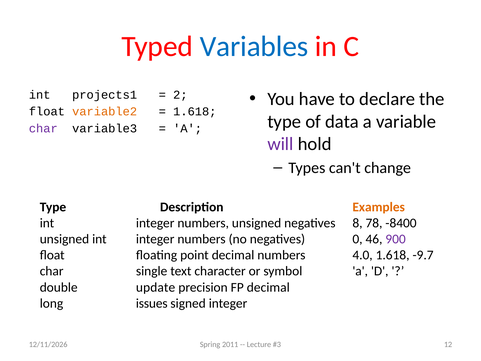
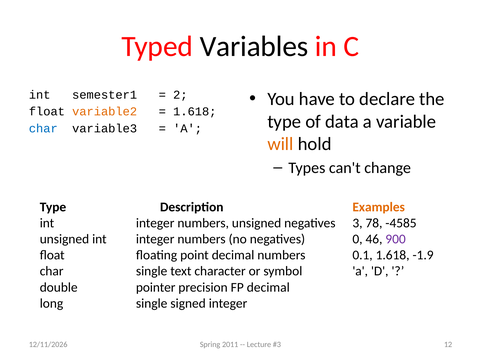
Variables colour: blue -> black (254, 47)
projects1: projects1 -> semester1 (105, 95)
char colour: purple -> blue (43, 128)
will colour: purple -> orange (280, 144)
8: 8 -> 3 (357, 223)
-8400: -8400 -> -4585 (401, 223)
4.0: 4.0 -> 0.1 (363, 255)
-9.7: -9.7 -> -1.9 (423, 255)
update: update -> pointer (156, 287)
long issues: issues -> single (152, 303)
